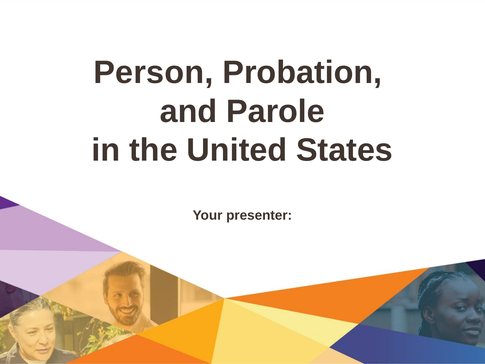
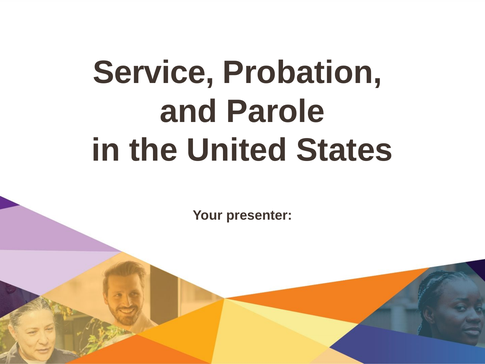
Person: Person -> Service (154, 73)
